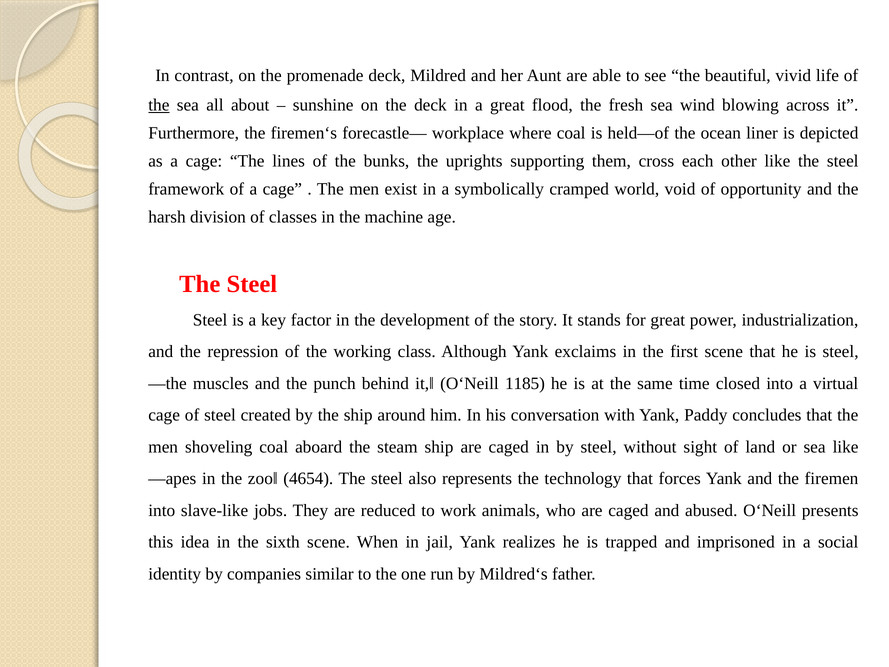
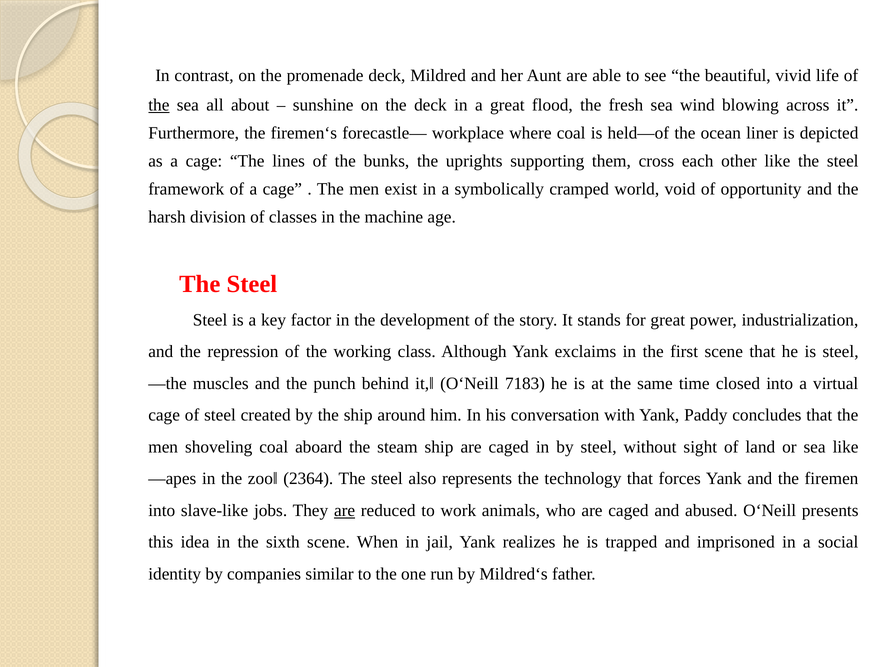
1185: 1185 -> 7183 (525, 383)
4654: 4654 -> 2364 (308, 478)
are underline: none -> present (345, 510)
